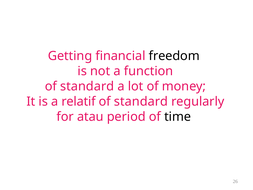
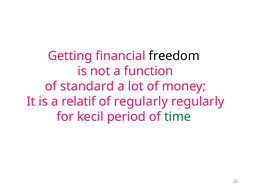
standard: standard -> regularly (141, 101)
atau: atau -> kecil (90, 117)
time colour: black -> green (178, 117)
